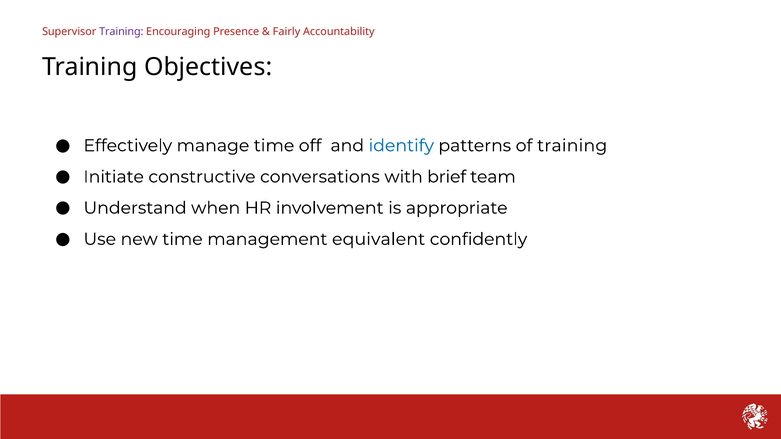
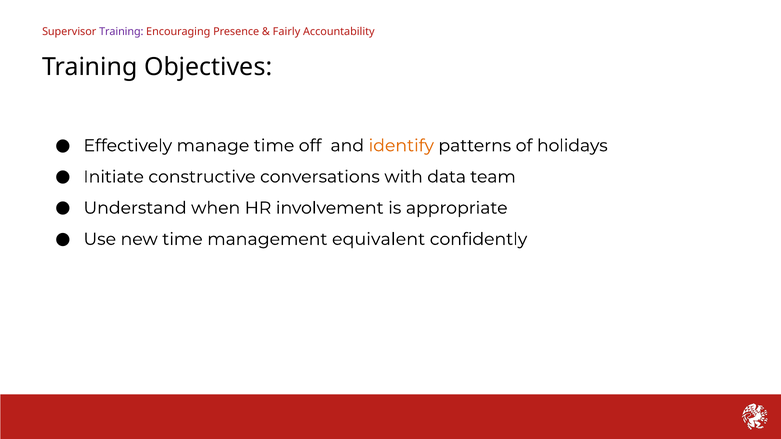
identify colour: blue -> orange (401, 146)
of training: training -> holidays (572, 146)
brief: brief -> data (447, 177)
